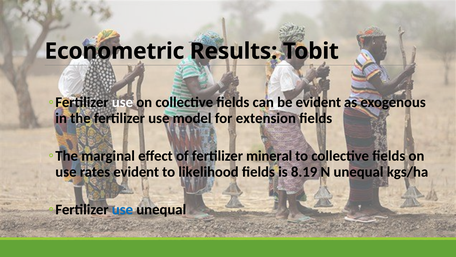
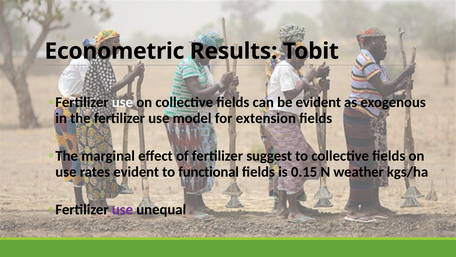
mineral: mineral -> suggest (269, 156)
likelihood: likelihood -> functional (209, 172)
8.19: 8.19 -> 0.15 (304, 172)
N unequal: unequal -> weather (359, 172)
use colour: blue -> purple (122, 209)
